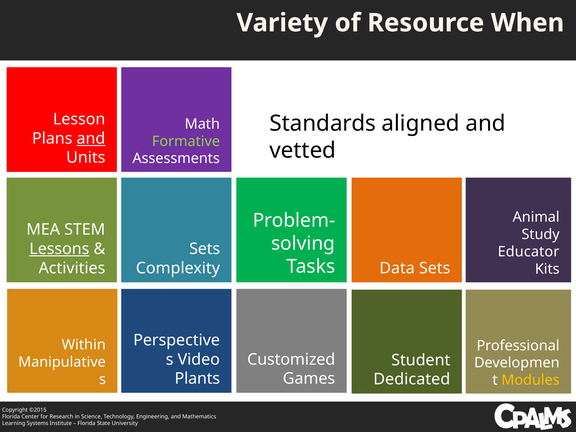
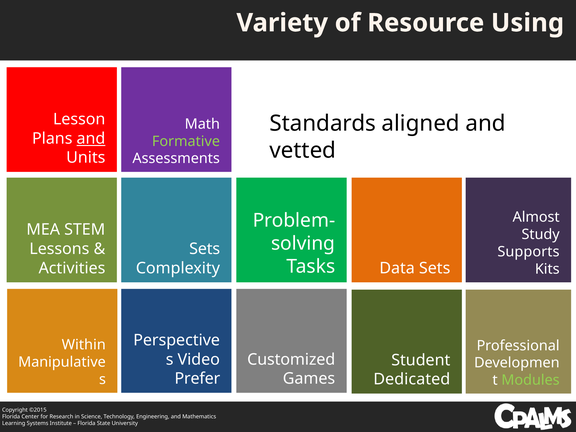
When: When -> Using (528, 23)
Animal: Animal -> Almost (536, 217)
Lessons underline: present -> none (59, 249)
Educator: Educator -> Supports (528, 252)
Plants: Plants -> Prefer (197, 379)
Modules colour: yellow -> light green (531, 380)
